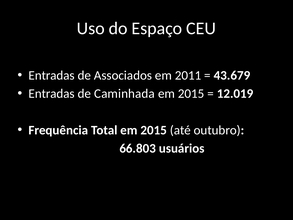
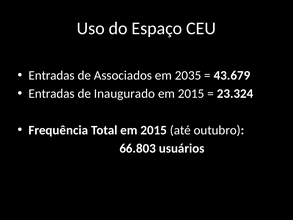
2011: 2011 -> 2035 (188, 75)
Caminhada: Caminhada -> Inaugurado (124, 94)
12.019: 12.019 -> 23.324 (235, 94)
